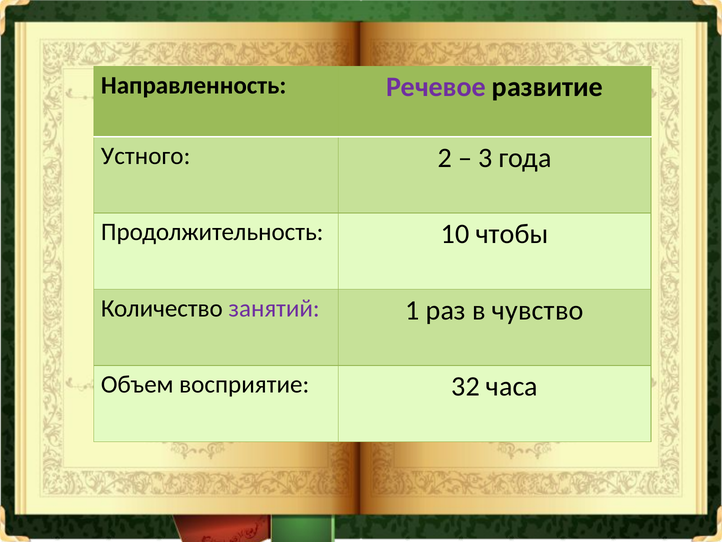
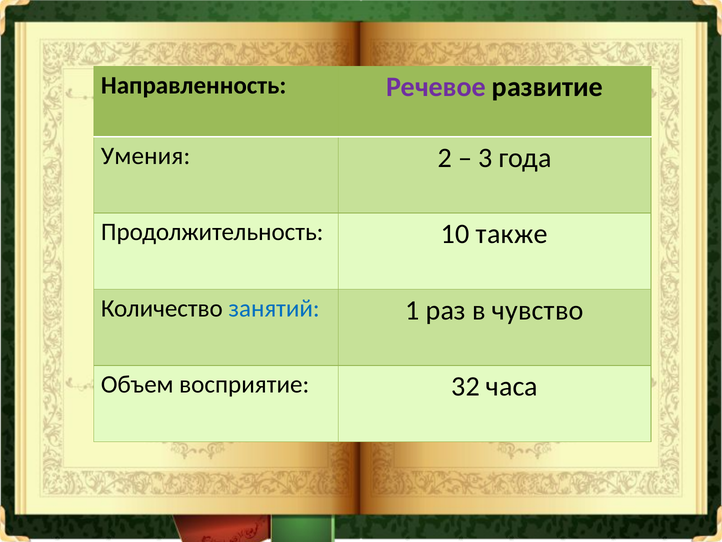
Устного: Устного -> Умения (146, 156)
чтобы: чтобы -> также (512, 234)
занятий colour: purple -> blue (274, 308)
